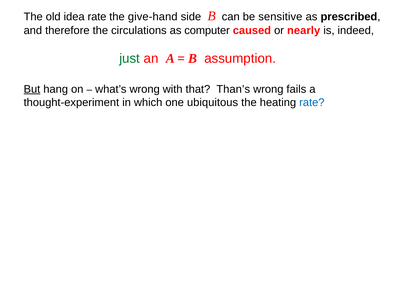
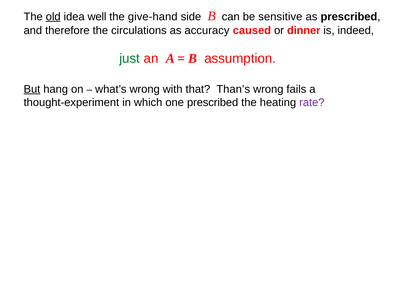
old underline: none -> present (53, 17)
idea rate: rate -> well (97, 17)
computer: computer -> accuracy (207, 30)
nearly: nearly -> dinner (304, 30)
one ubiquitous: ubiquitous -> prescribed (213, 102)
rate colour: blue -> purple (312, 102)
